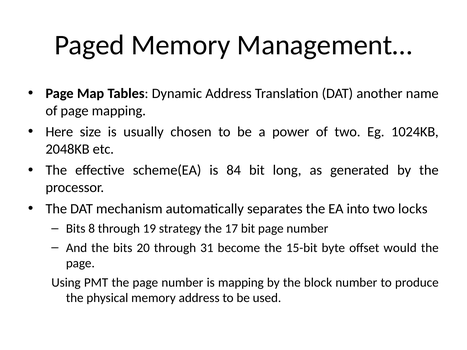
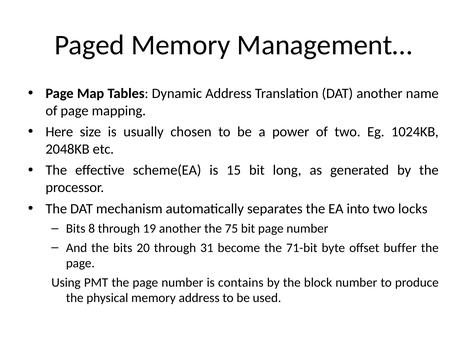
84: 84 -> 15 (234, 170)
19 strategy: strategy -> another (180, 229)
17: 17 -> 75 (231, 229)
15-bit: 15-bit -> 71-bit (302, 248)
would: would -> buffer (400, 248)
is mapping: mapping -> contains (241, 283)
